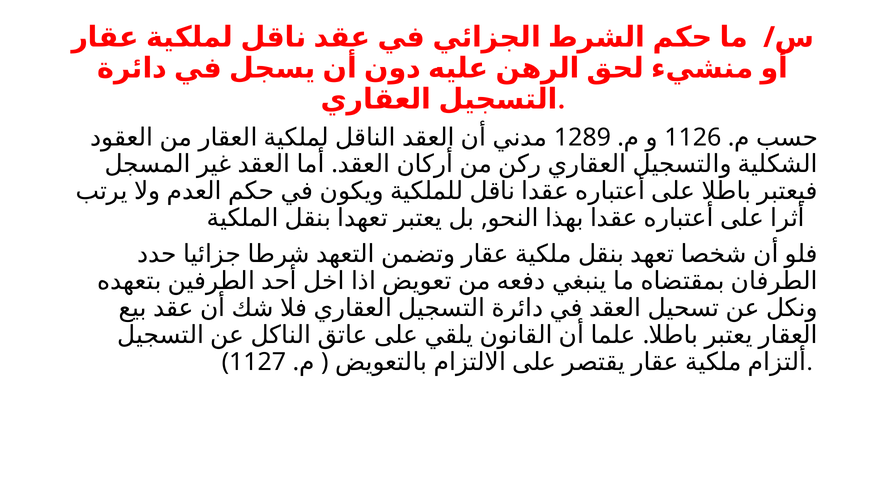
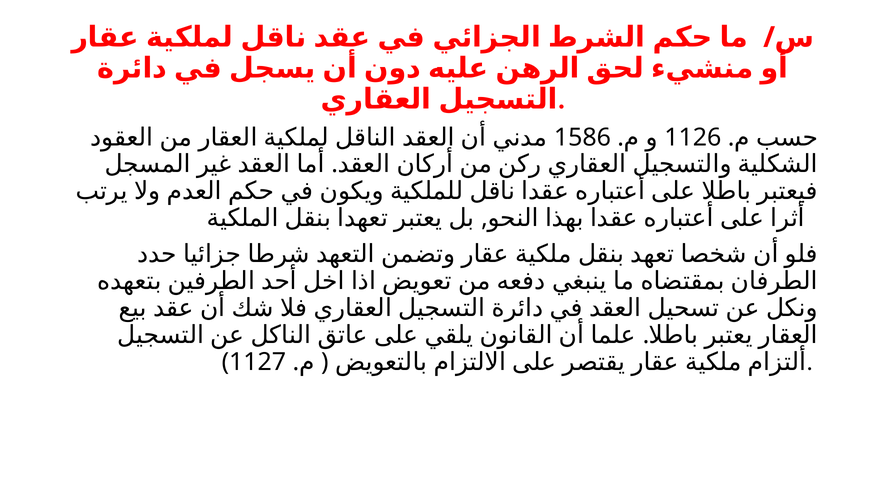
1289: 1289 -> 1586 (582, 137)
